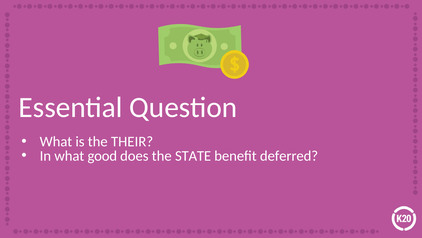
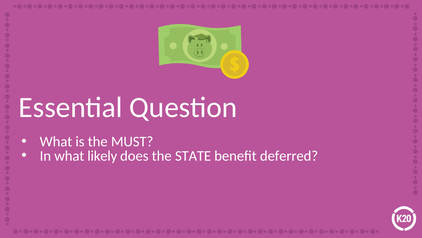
THEIR: THEIR -> MUST (132, 141)
good: good -> likely (102, 155)
